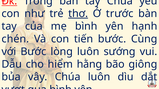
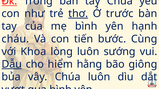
chén: chén -> cháu (15, 39)
với Bước: Bước -> Khoa (33, 52)
Dẫu underline: none -> present (12, 65)
